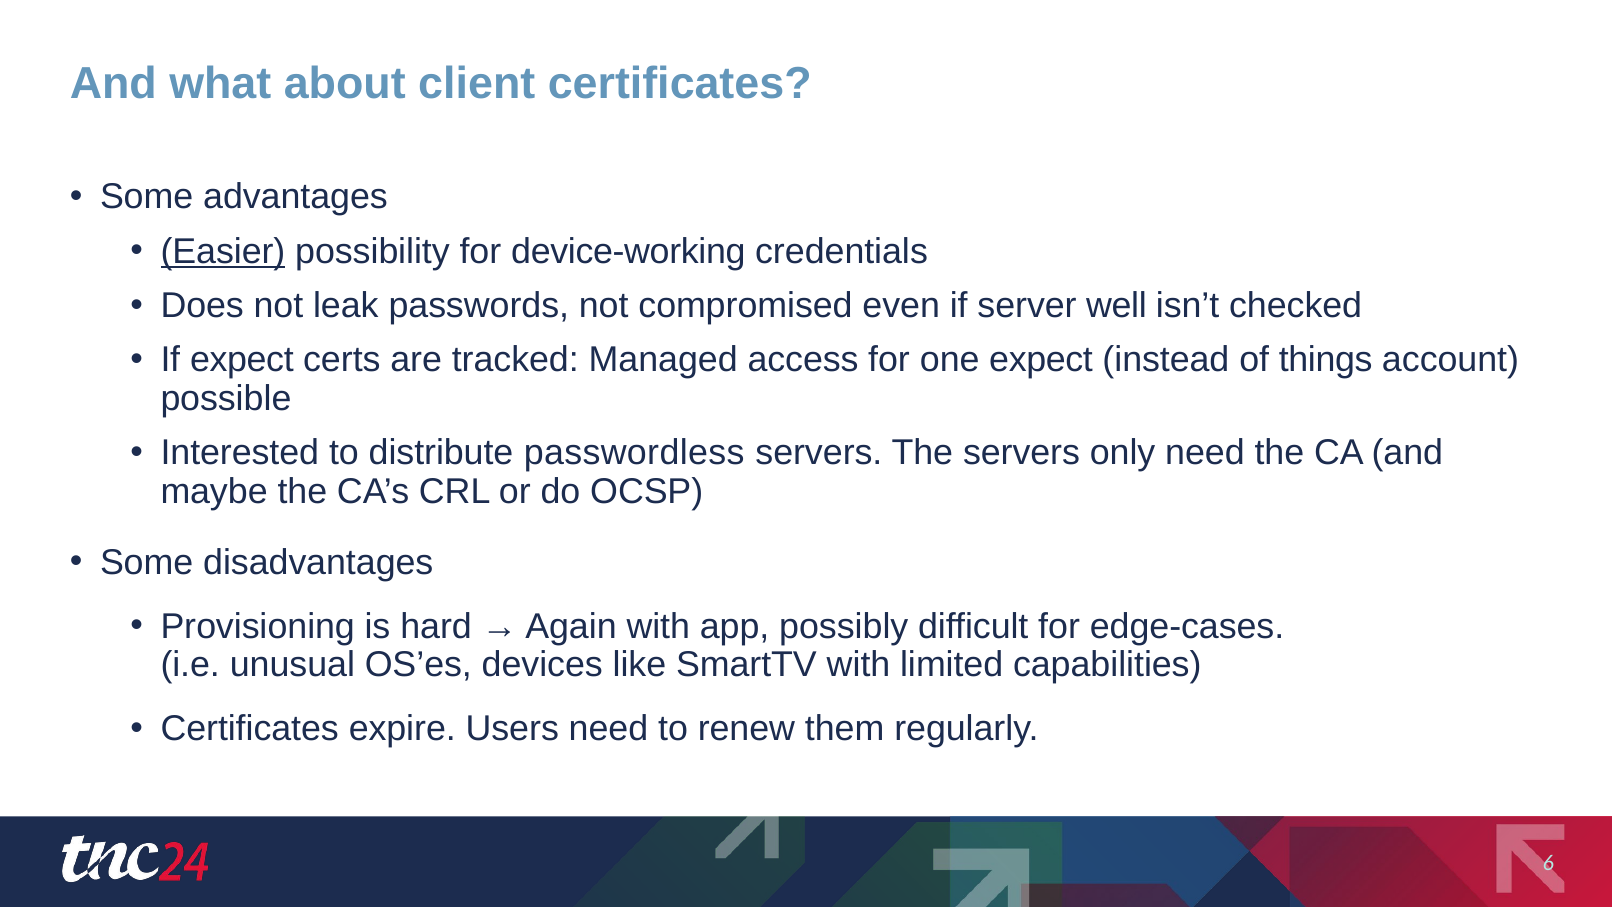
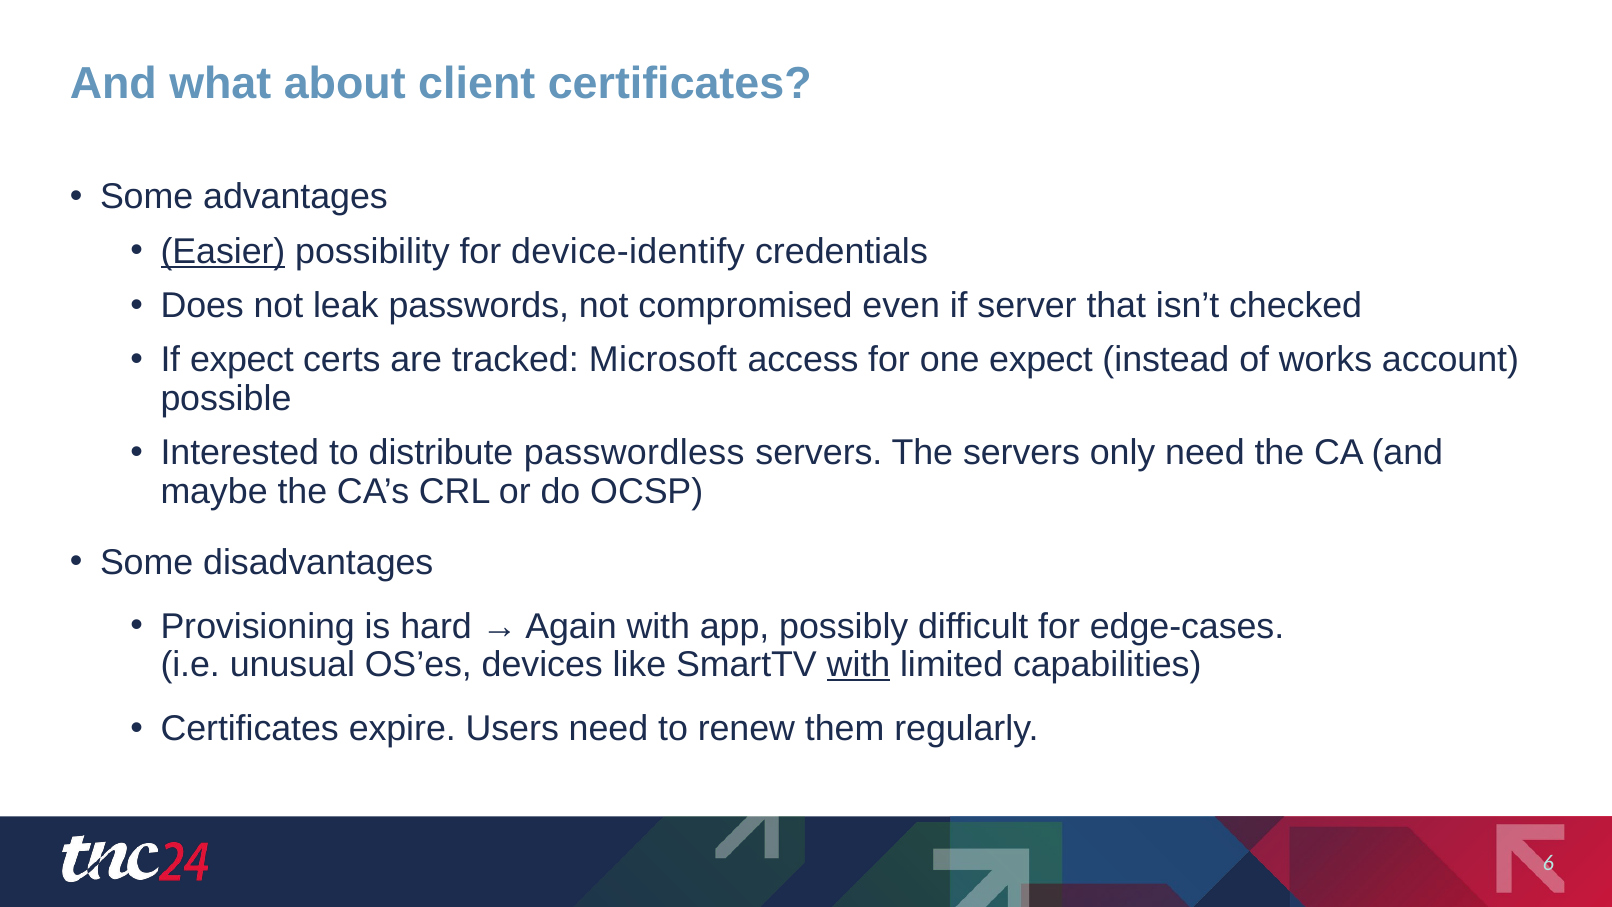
device-working: device-working -> device-identify (628, 251)
well: well -> that (1116, 306)
Managed: Managed -> Microsoft (663, 360)
things: things -> works (1326, 360)
with underline: none -> present (859, 665)
